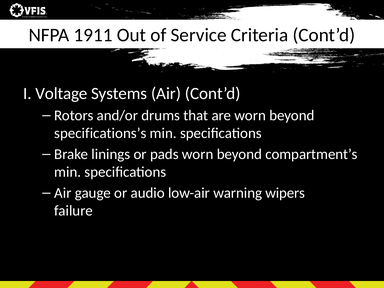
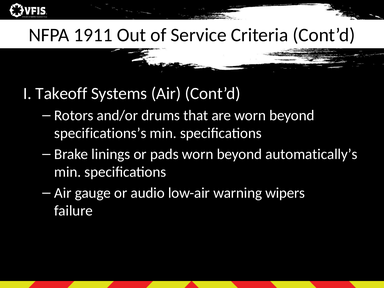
Voltage: Voltage -> Takeoff (61, 93)
compartment’s: compartment’s -> automatically’s (311, 154)
